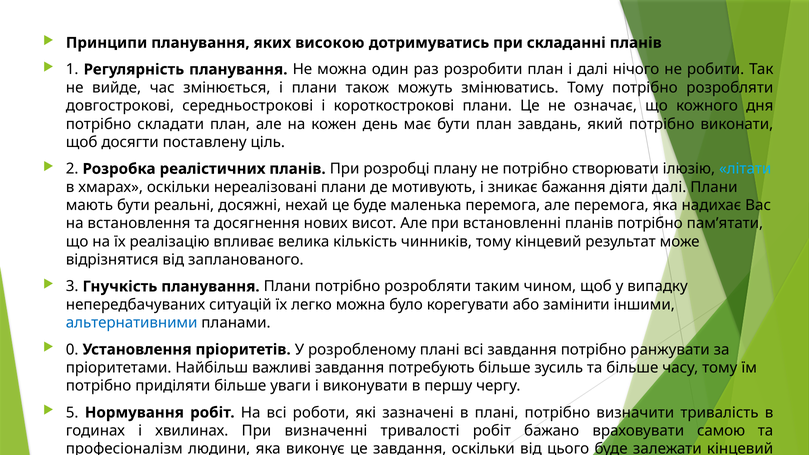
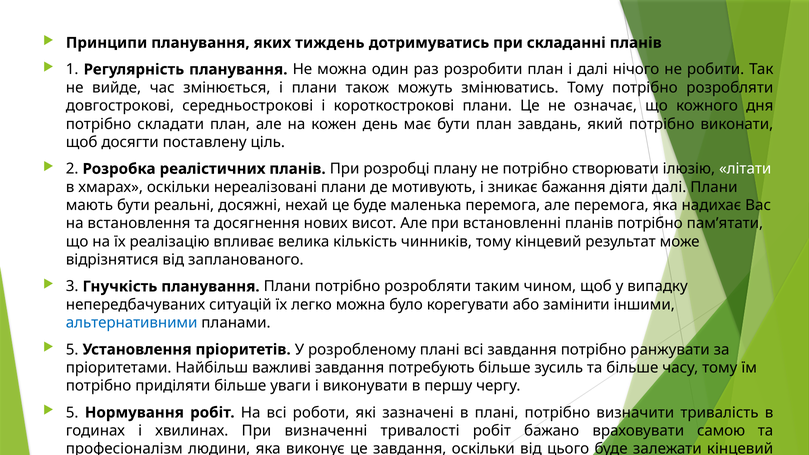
високою: високою -> тиждень (330, 43)
літати colour: light blue -> white (745, 169)
0: 0 -> 5 (72, 350)
